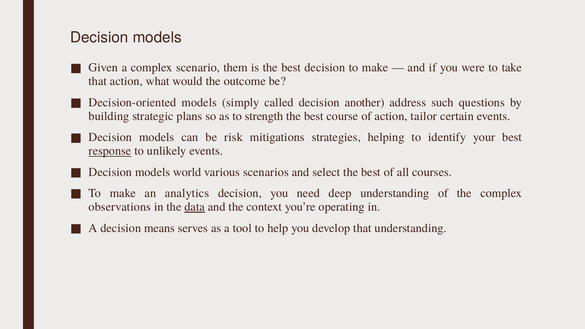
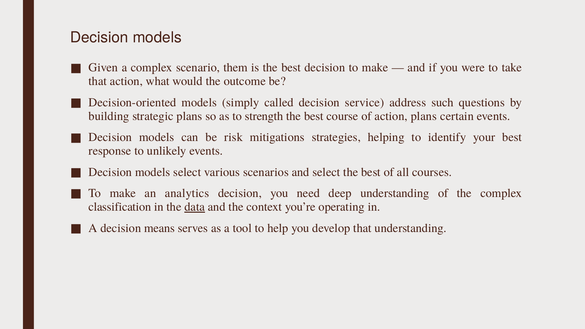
another: another -> service (365, 102)
action tailor: tailor -> plans (424, 116)
response underline: present -> none (110, 151)
models world: world -> select (187, 172)
observations: observations -> classification (120, 207)
